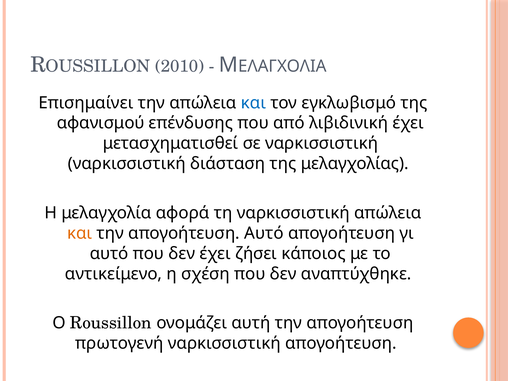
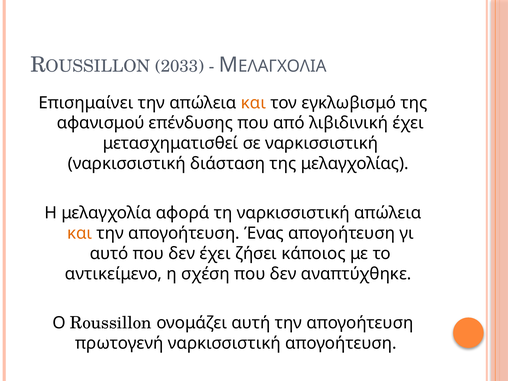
2010: 2010 -> 2033 (180, 66)
και colour: blue -> orange (253, 103)
απογοήτευση Αυτό: Αυτό -> Ένας (264, 233)
